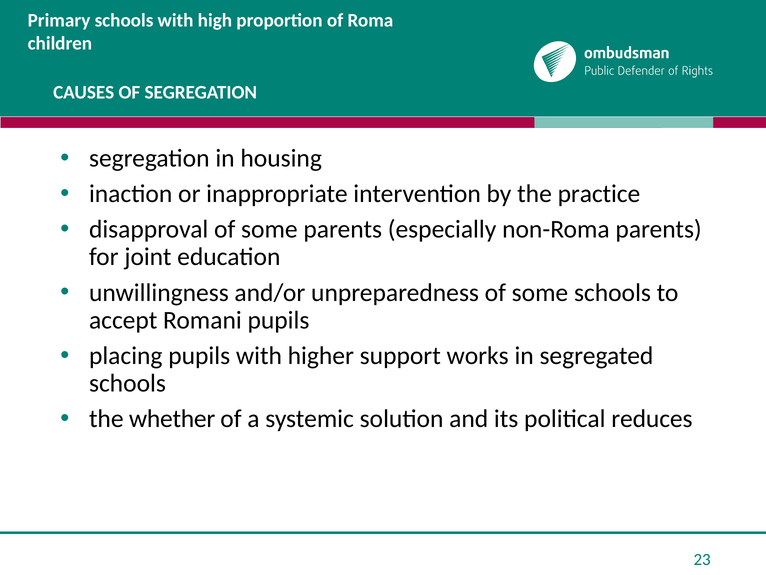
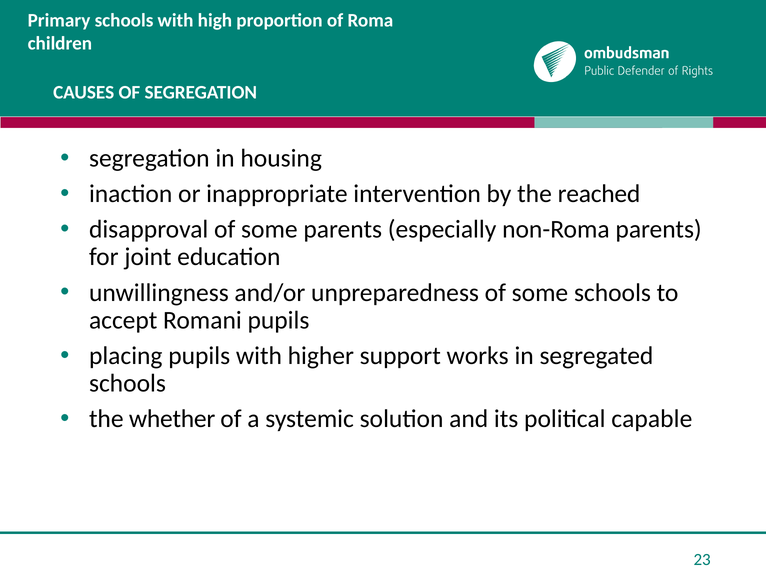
practice: practice -> reached (599, 194)
reduces: reduces -> capable (652, 419)
